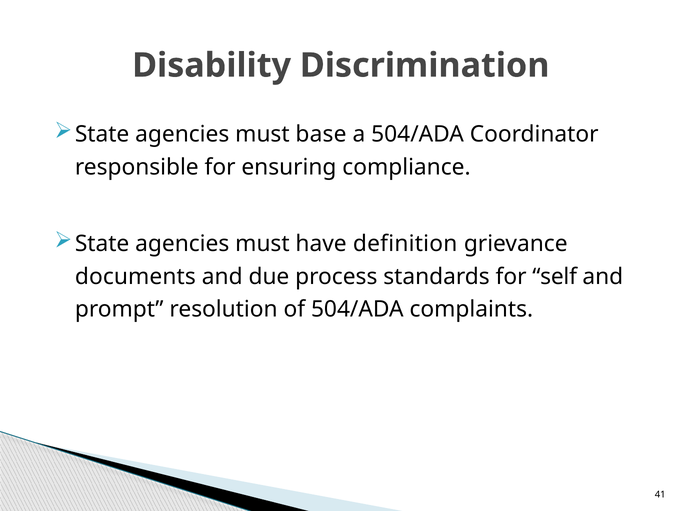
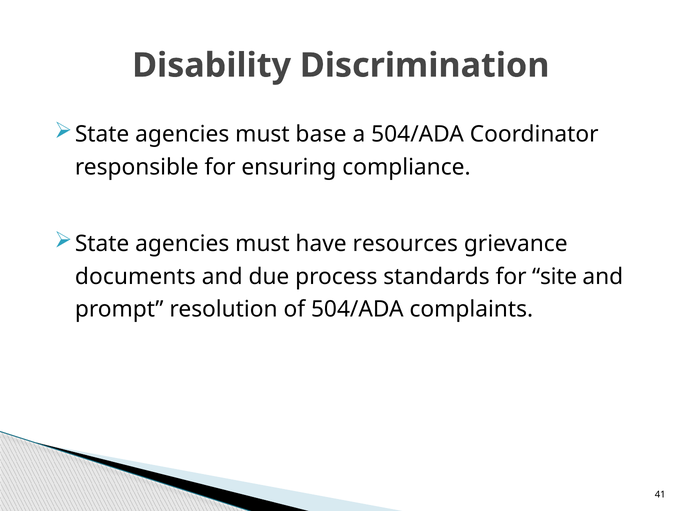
definition: definition -> resources (405, 244)
self: self -> site (555, 277)
